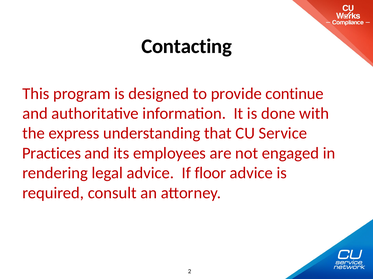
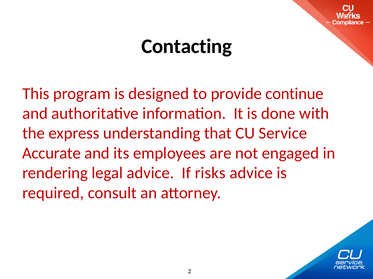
Practices: Practices -> Accurate (52, 154)
floor: floor -> risks (210, 173)
